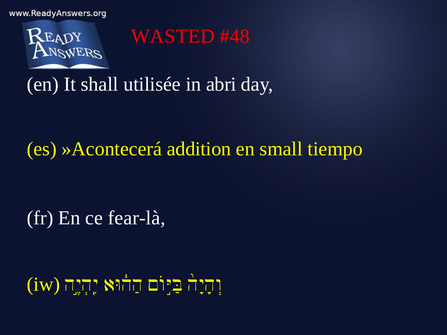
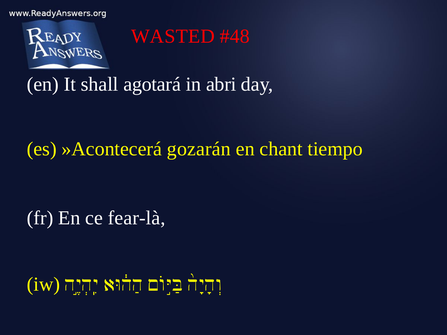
utilisée: utilisée -> agotará (152, 84)
addition: addition -> gozarán (199, 149)
small: small -> chant (281, 149)
